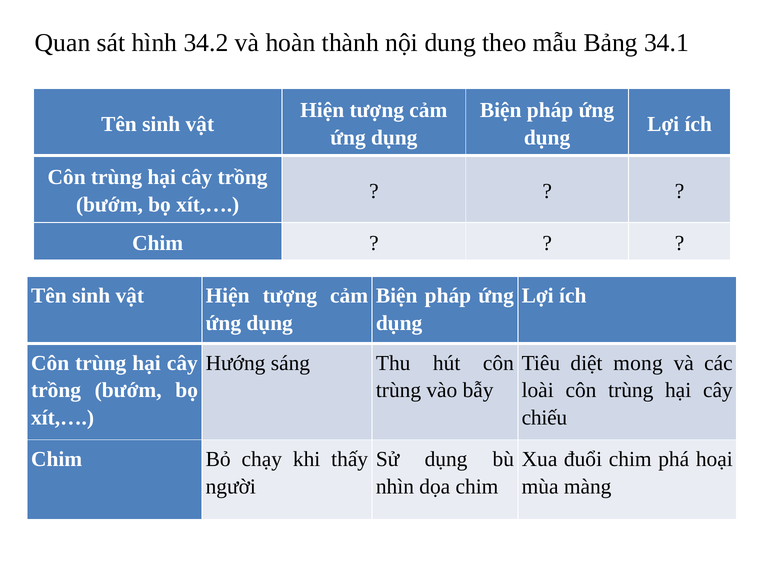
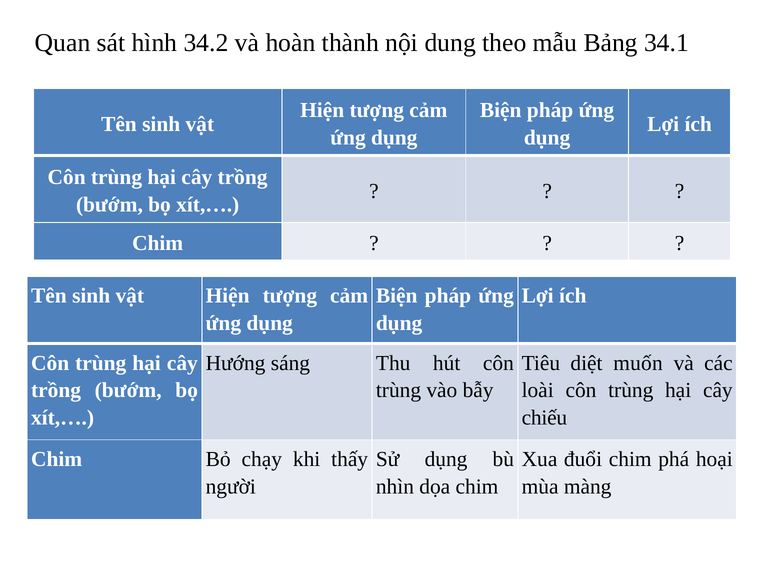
mong: mong -> muốn (638, 363)
